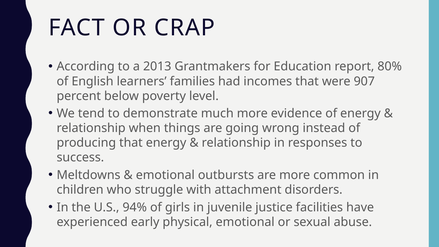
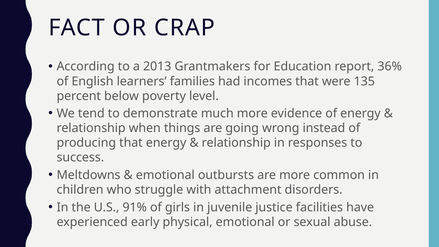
80%: 80% -> 36% (390, 67)
907: 907 -> 135 (364, 81)
94%: 94% -> 91% (135, 207)
